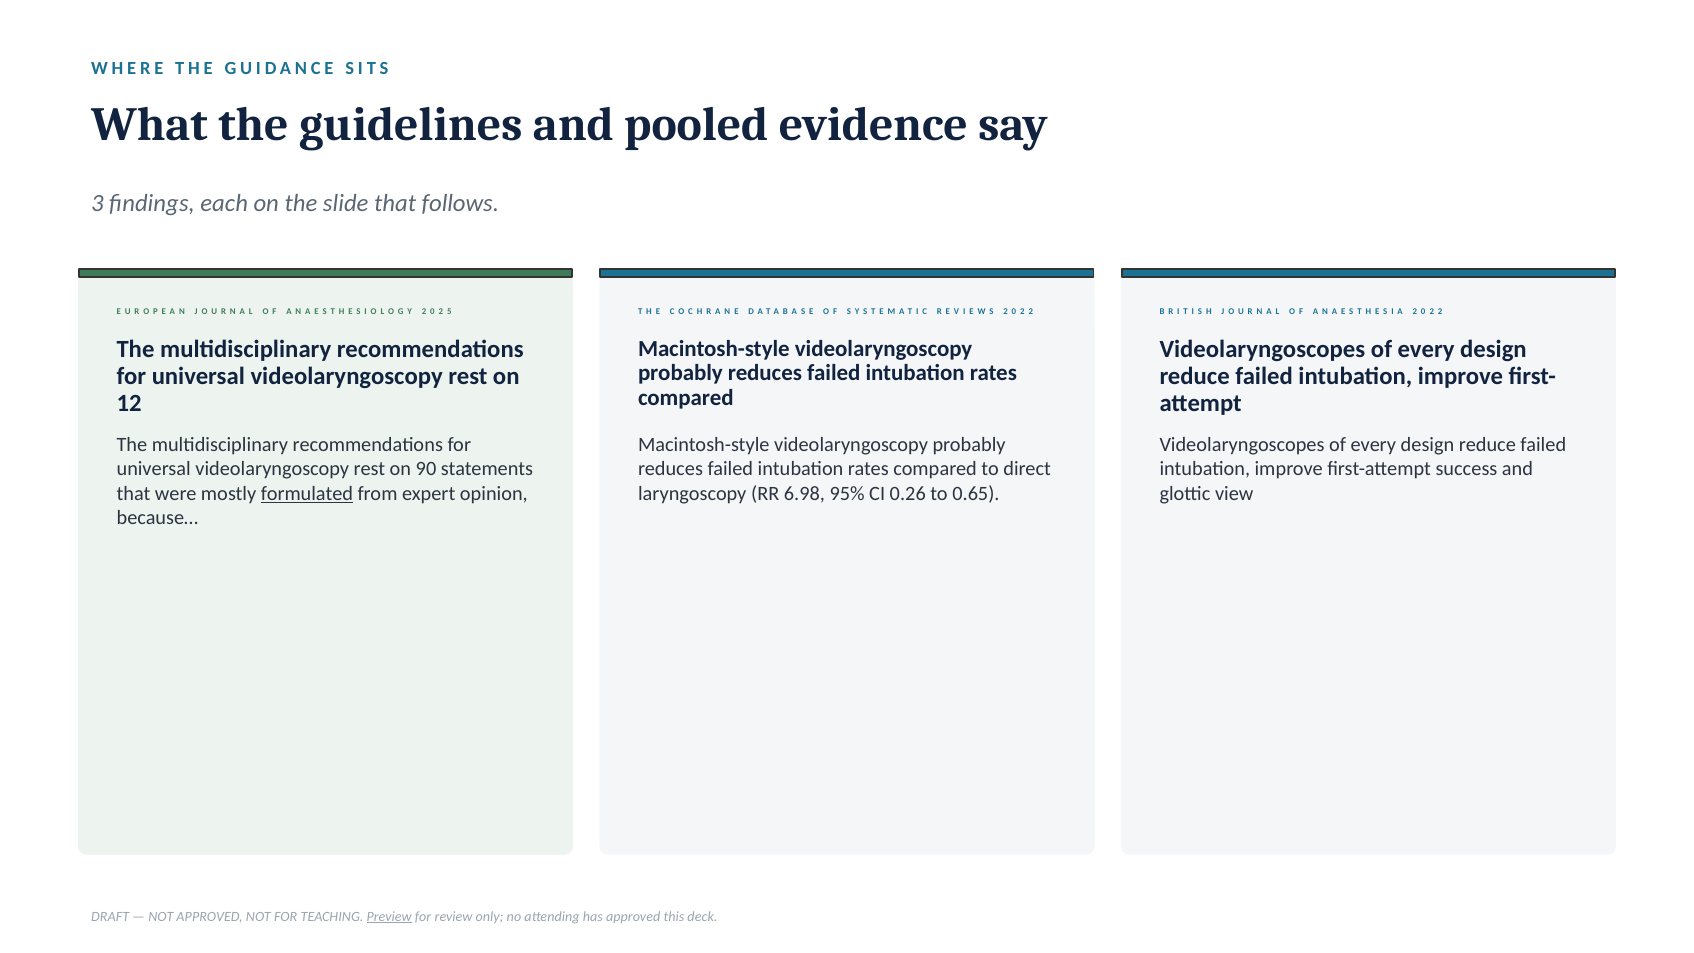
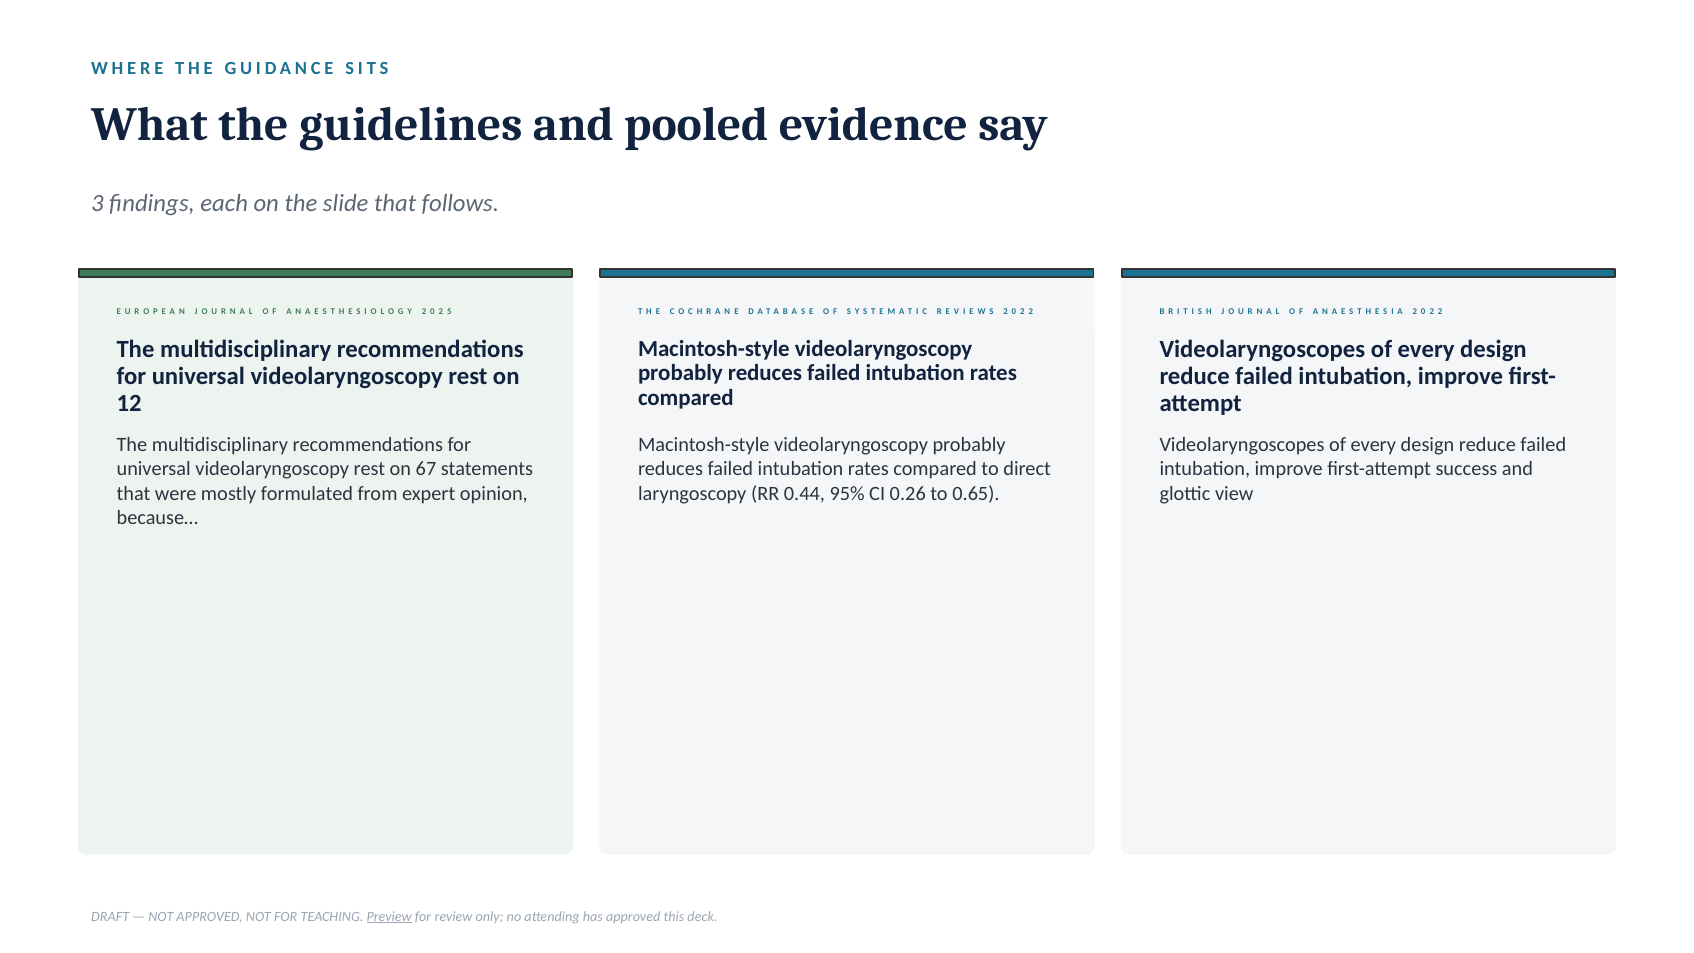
90: 90 -> 67 (426, 469)
formulated underline: present -> none (307, 493)
6.98: 6.98 -> 0.44 (804, 493)
